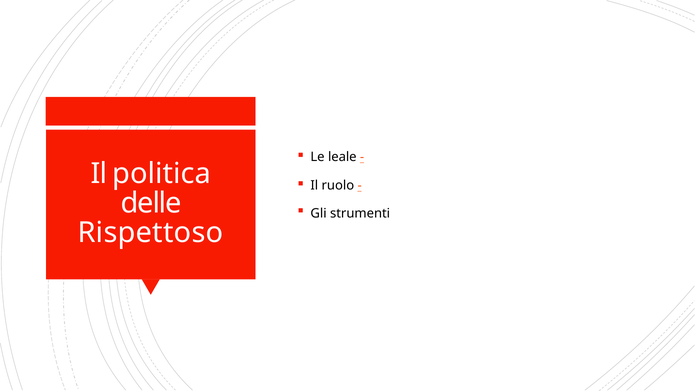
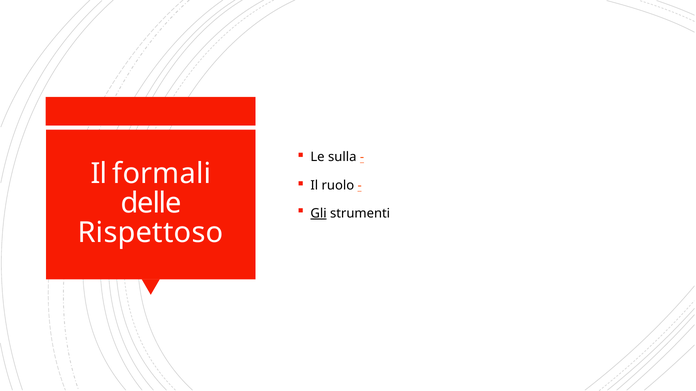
leale: leale -> sulla (342, 157)
politica: politica -> formali (162, 174)
Gli underline: none -> present (319, 214)
